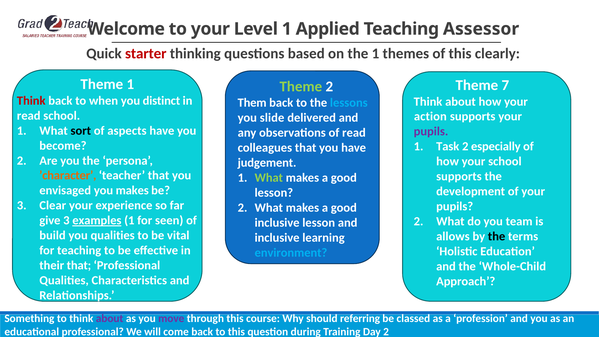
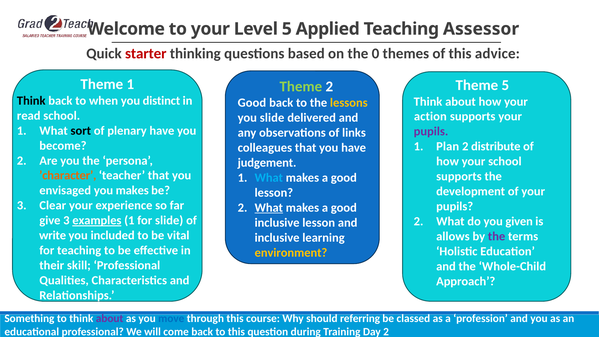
Level 1: 1 -> 5 (287, 29)
the 1: 1 -> 0 (376, 54)
clearly: clearly -> advice (497, 54)
Theme 7: 7 -> 5 (505, 85)
Think colour: red -> black (31, 101)
Them: Them -> Good (252, 103)
lessons colour: light blue -> yellow (349, 103)
aspects: aspects -> plenary (127, 131)
of read: read -> links (354, 133)
Task: Task -> Plan (448, 146)
especially: especially -> distribute (496, 146)
What colour: light green -> light blue (269, 178)
What underline: none -> present (269, 208)
for seen: seen -> slide (169, 220)
team: team -> given (519, 221)
build: build -> write (53, 235)
you qualities: qualities -> included (113, 235)
the colour: black -> purple (497, 236)
environment colour: light blue -> yellow (291, 253)
their that: that -> skill (79, 265)
move colour: purple -> blue (171, 318)
